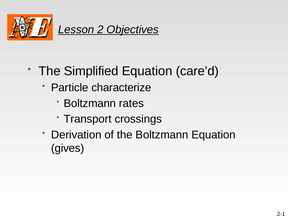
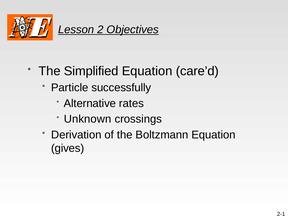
characterize: characterize -> successfully (121, 88)
Boltzmann: Boltzmann -> Alternative (90, 103)
Transport: Transport -> Unknown (88, 119)
